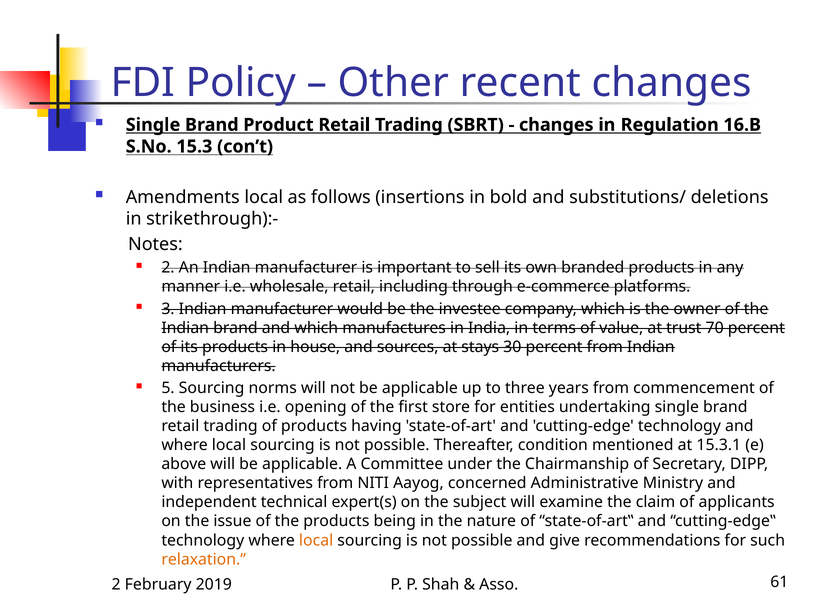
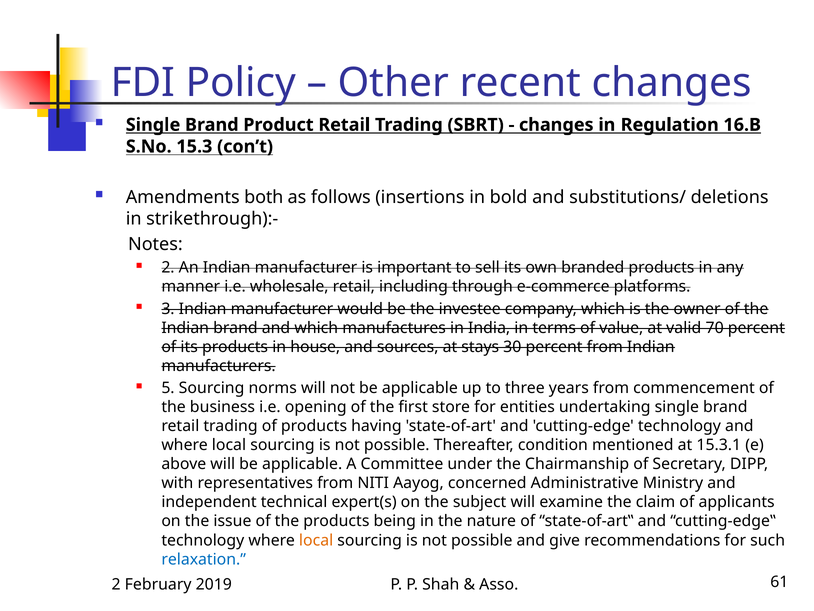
Amendments local: local -> both (264, 197)
trust: trust -> valid (684, 328)
relaxation colour: orange -> blue (204, 559)
